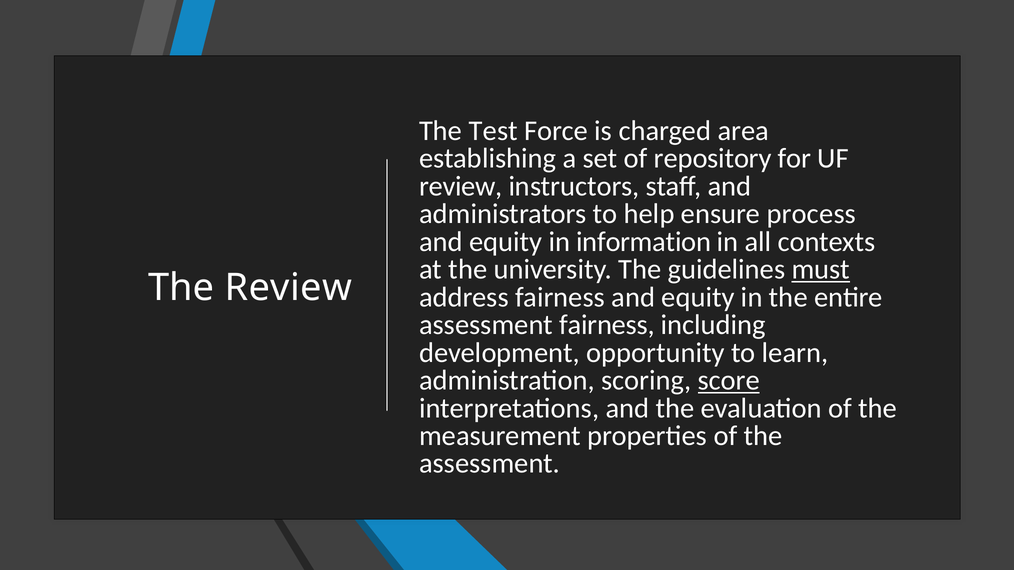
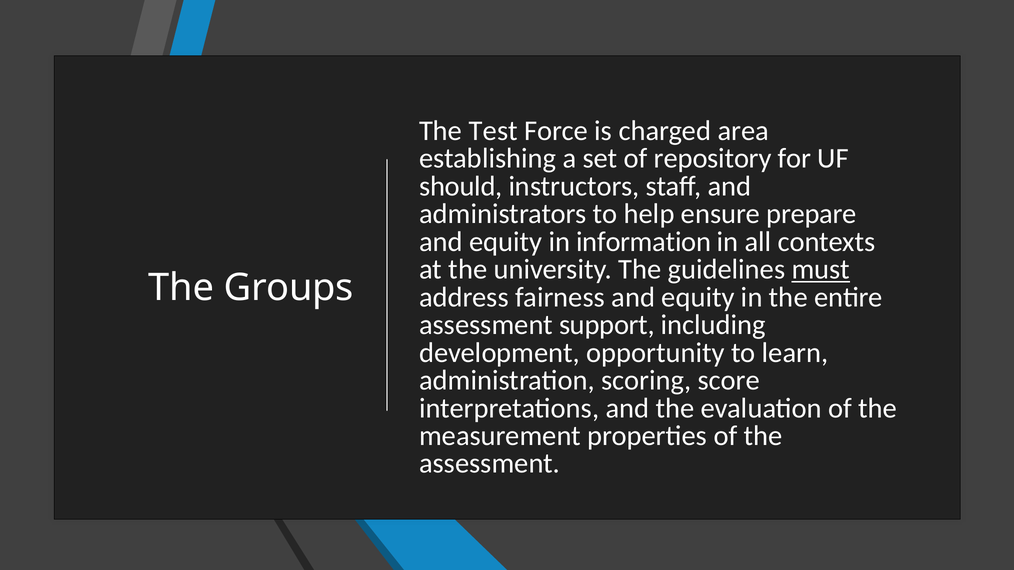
review: review -> should (461, 186)
process: process -> prepare (812, 214)
The Review: Review -> Groups (289, 288)
assessment fairness: fairness -> support (607, 325)
score underline: present -> none (729, 381)
